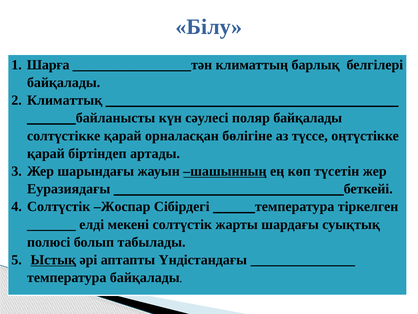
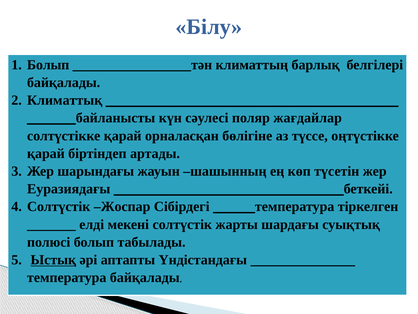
Шарға: Шарға -> Болып (48, 65)
поляр байқалады: байқалады -> жағдайлар (308, 118)
шашынның underline: present -> none (225, 171)
